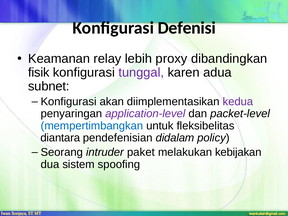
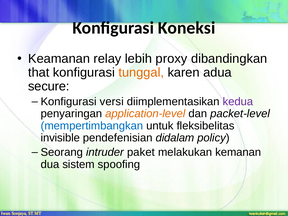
Defenisi: Defenisi -> Koneksi (187, 28)
fisik: fisik -> that (39, 73)
tunggal colour: purple -> orange (141, 73)
subnet: subnet -> secure (49, 86)
akan: akan -> versi (112, 102)
application-level colour: purple -> orange (145, 114)
diantara: diantara -> invisible (60, 138)
kebijakan: kebijakan -> kemanan (238, 152)
